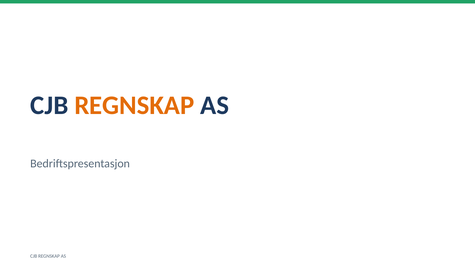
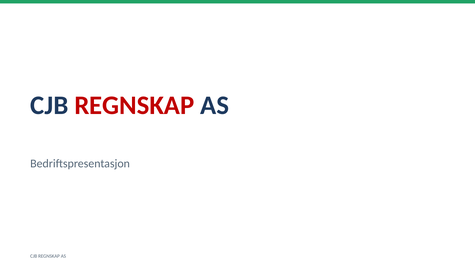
REGNSKAP colour: orange -> red (134, 105)
